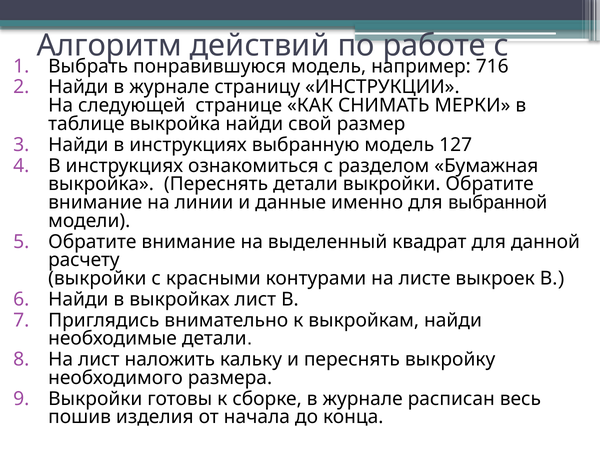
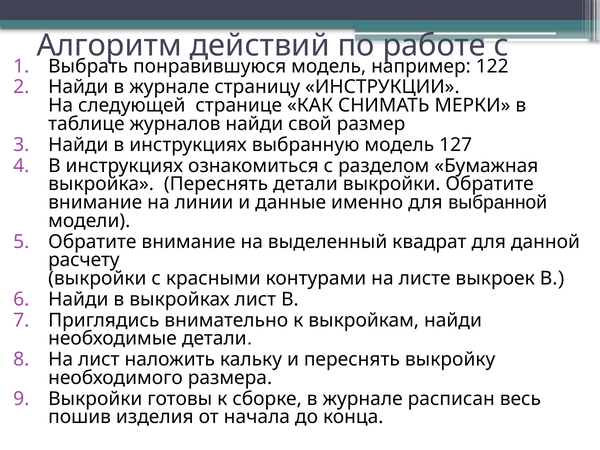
716: 716 -> 122 (492, 66)
таблице выкройка: выкройка -> журналов (175, 124)
